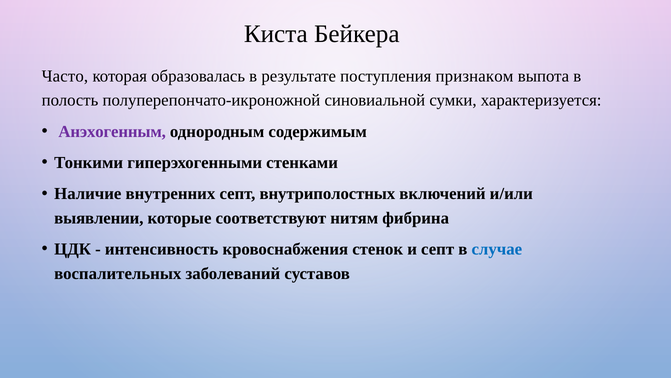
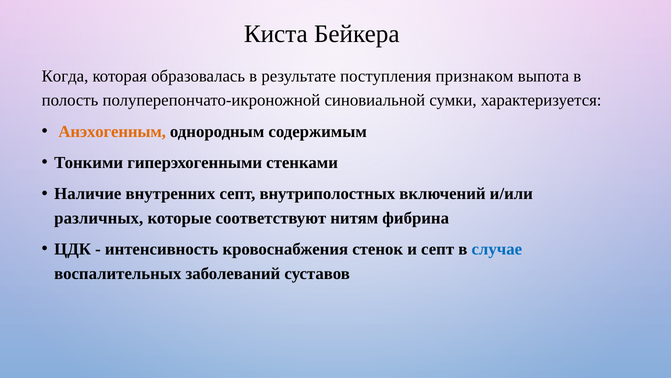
Часто: Часто -> Когда (65, 76)
Анэхогенным colour: purple -> orange (112, 131)
выявлении: выявлении -> различных (99, 218)
